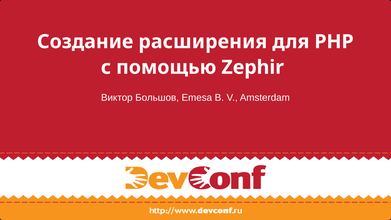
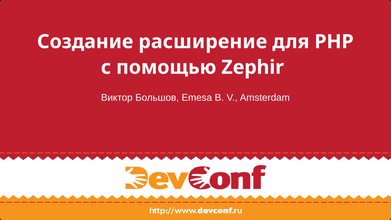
расширения: расширения -> расширение (203, 42)
